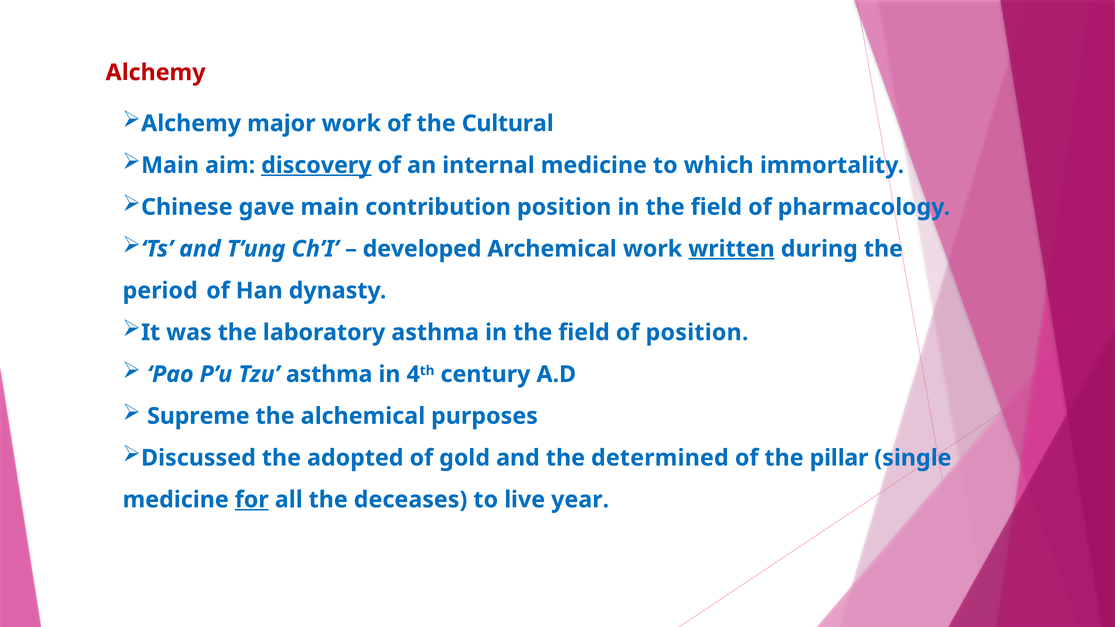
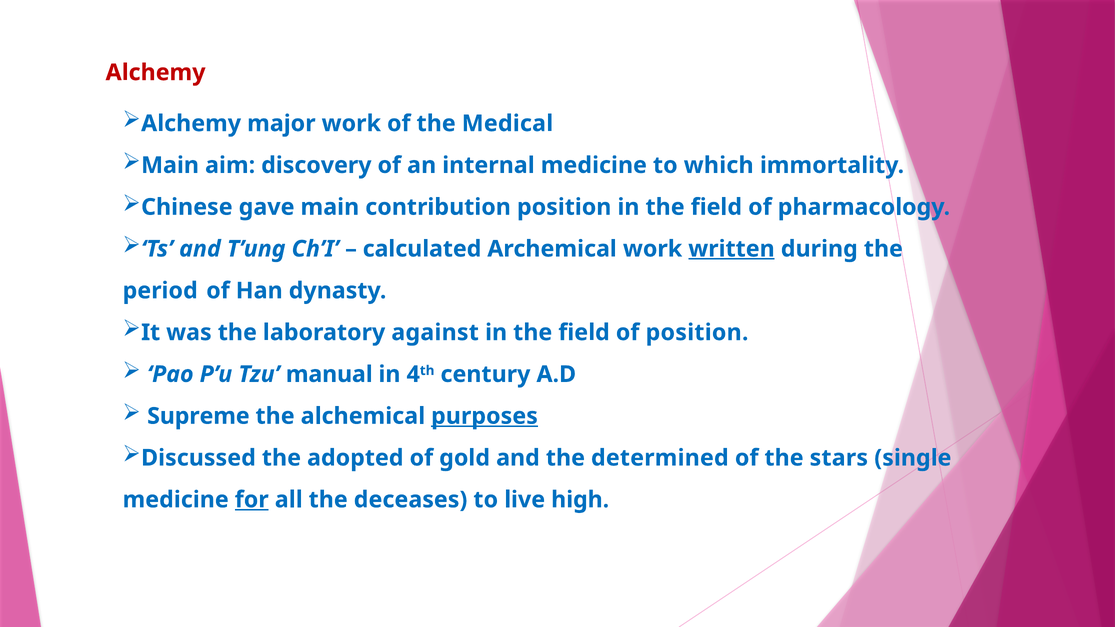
Cultural: Cultural -> Medical (507, 124)
discovery underline: present -> none (316, 165)
developed: developed -> calculated (422, 249)
laboratory asthma: asthma -> against (435, 333)
Tzu asthma: asthma -> manual (329, 374)
purposes underline: none -> present (484, 416)
pillar: pillar -> stars (839, 458)
year: year -> high (580, 500)
